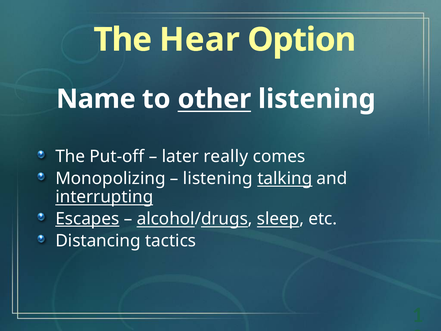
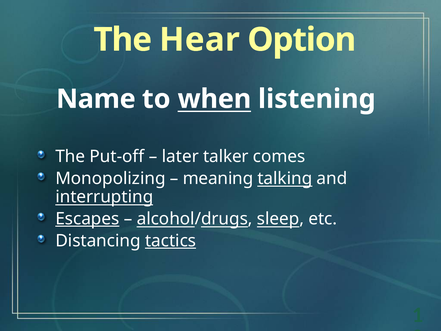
other: other -> when (214, 99)
really: really -> talker (226, 156)
listening: listening -> meaning (218, 178)
tactics underline: none -> present (171, 241)
